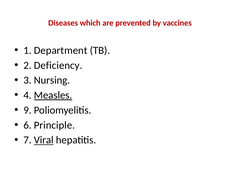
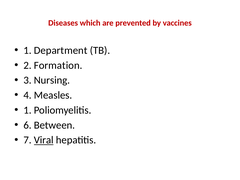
Deficiency: Deficiency -> Formation (58, 65)
Measles underline: present -> none (53, 95)
9: 9 -> 1 (27, 110)
Principle: Principle -> Between (54, 125)
